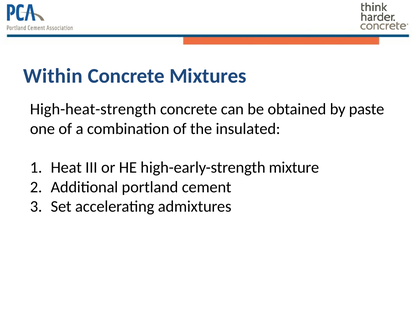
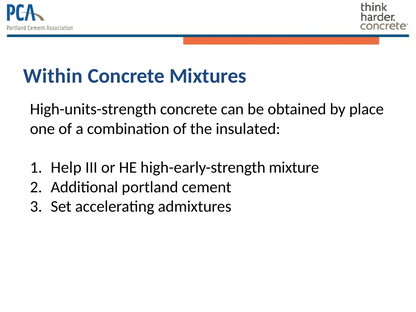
High-heat-strength: High-heat-strength -> High-units-strength (93, 109)
paste: paste -> place (366, 109)
Heat: Heat -> Help (66, 168)
